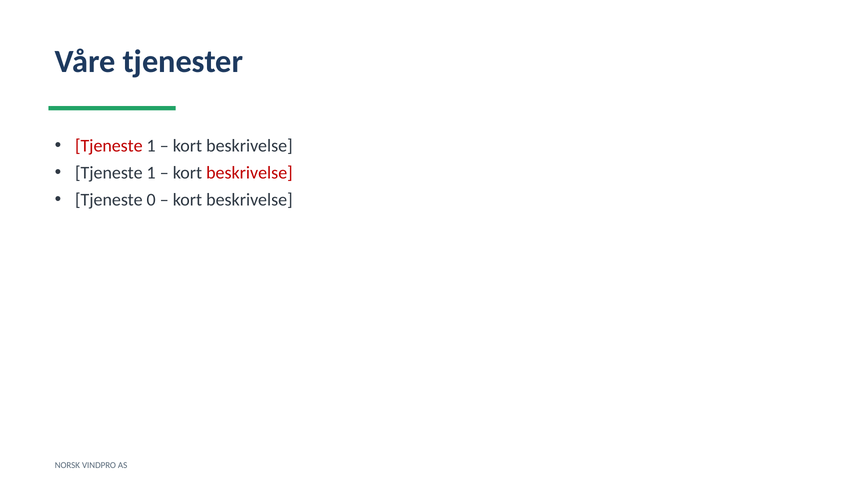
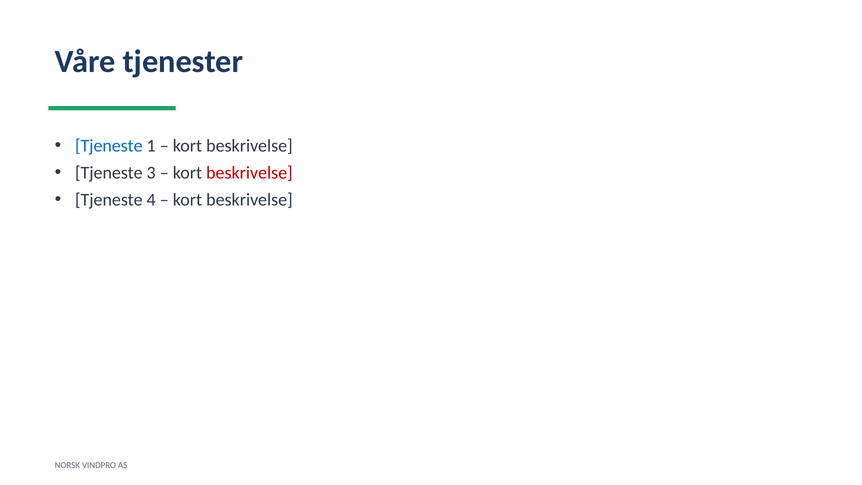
Tjeneste colour: red -> blue (109, 146)
1: 1 -> 3 (151, 173)
0: 0 -> 4 (151, 200)
